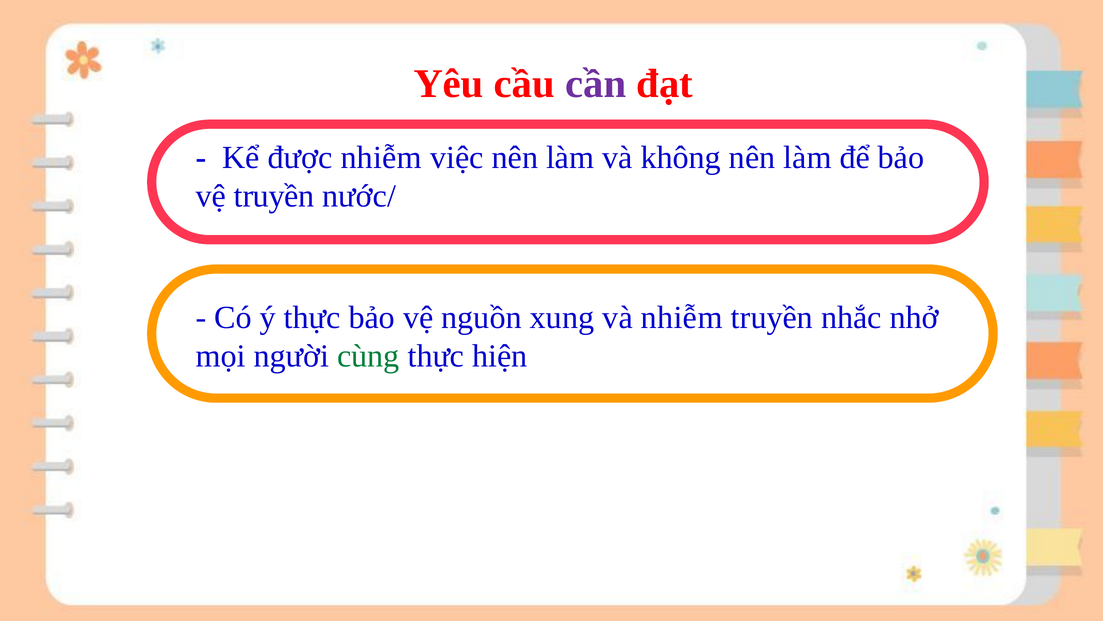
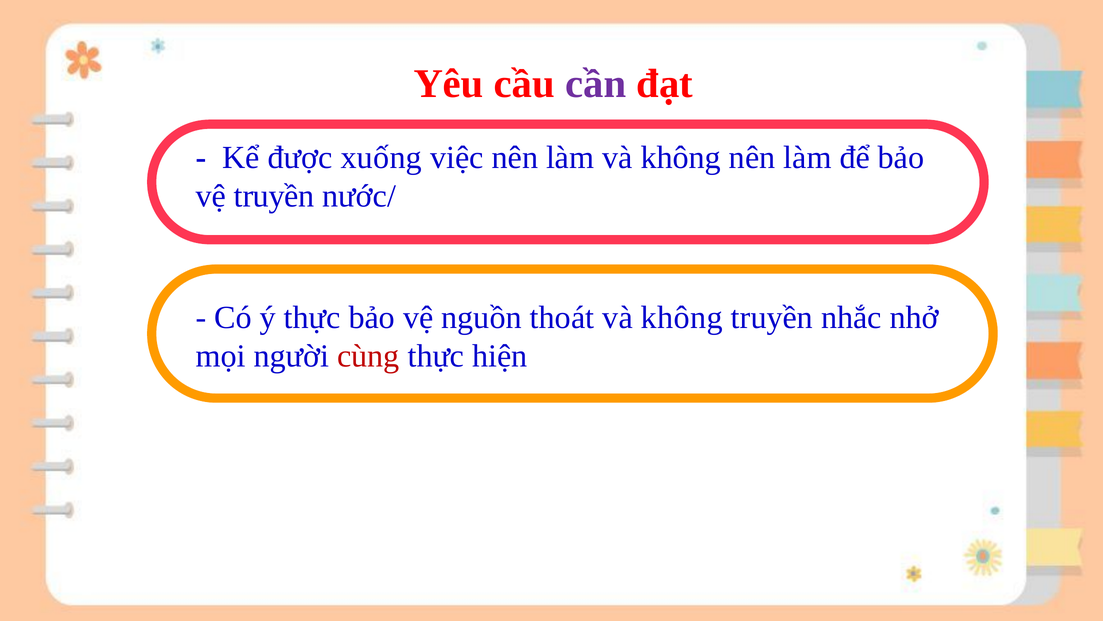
được nhiễm: nhiễm -> xuống (381, 158)
xung: xung -> thoát (562, 317)
nhiễm: nhiễm -> không (682, 317)
cùng colour: green -> red (368, 356)
